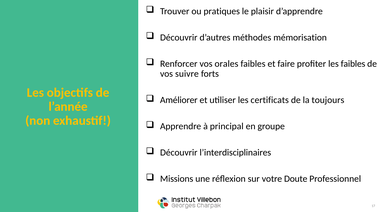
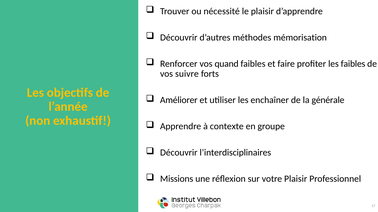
pratiques: pratiques -> nécessité (222, 11)
orales: orales -> quand (227, 64)
certificats: certificats -> enchaîner (270, 100)
toujours: toujours -> générale (328, 100)
principal: principal -> contexte (227, 127)
votre Doute: Doute -> Plaisir (296, 179)
